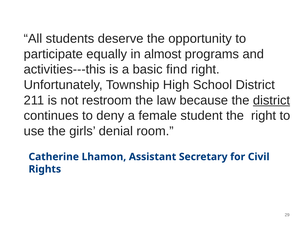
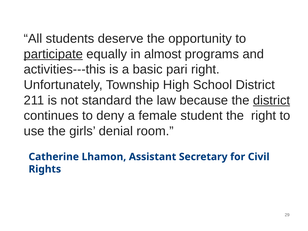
participate underline: none -> present (53, 54)
find: find -> pari (177, 69)
restroom: restroom -> standard (107, 100)
